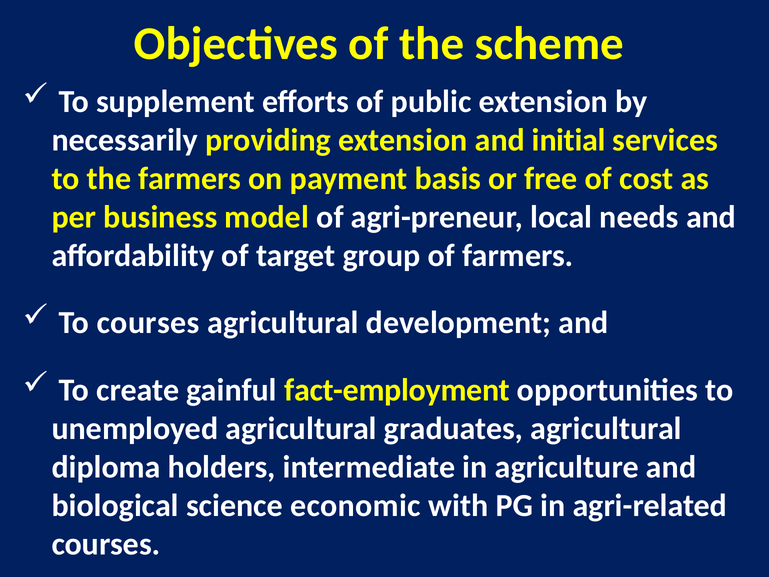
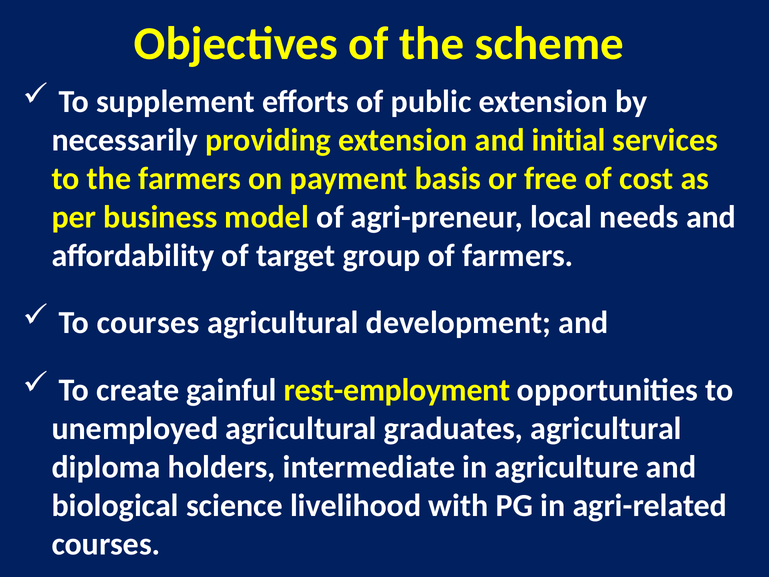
fact-employment: fact-employment -> rest-employment (397, 390)
economic: economic -> livelihood (356, 505)
